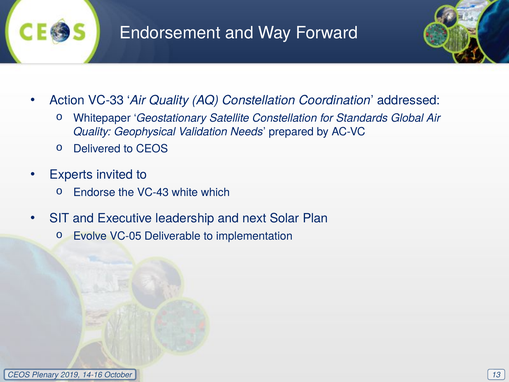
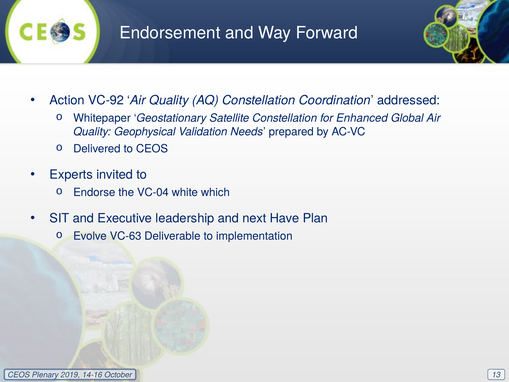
VC-33: VC-33 -> VC-92 (106, 100)
Standards: Standards -> Enhanced (362, 118)
VC-43: VC-43 -> VC-04 (153, 192)
Solar: Solar -> Have (285, 218)
VC-05: VC-05 -> VC-63 (126, 236)
